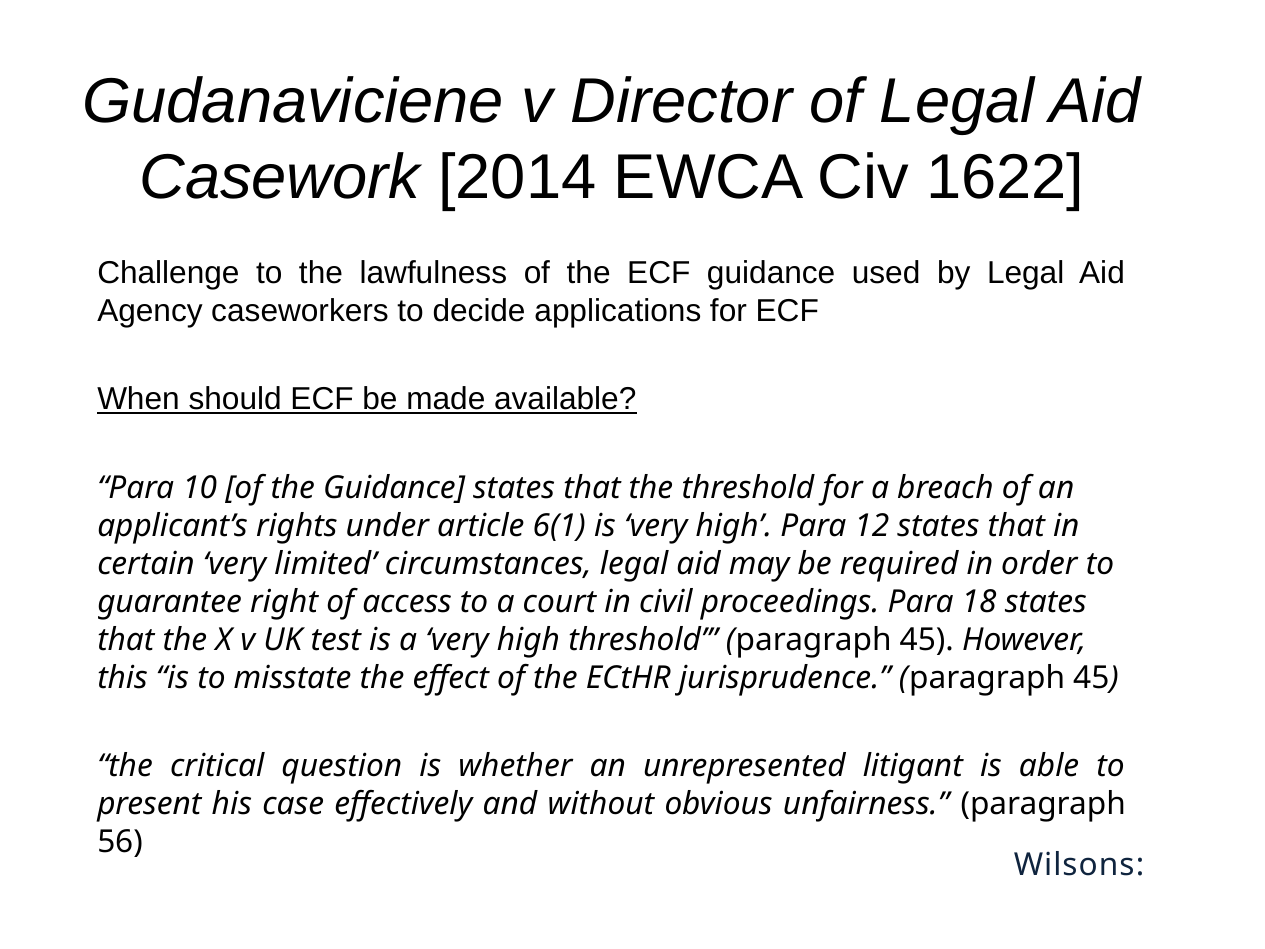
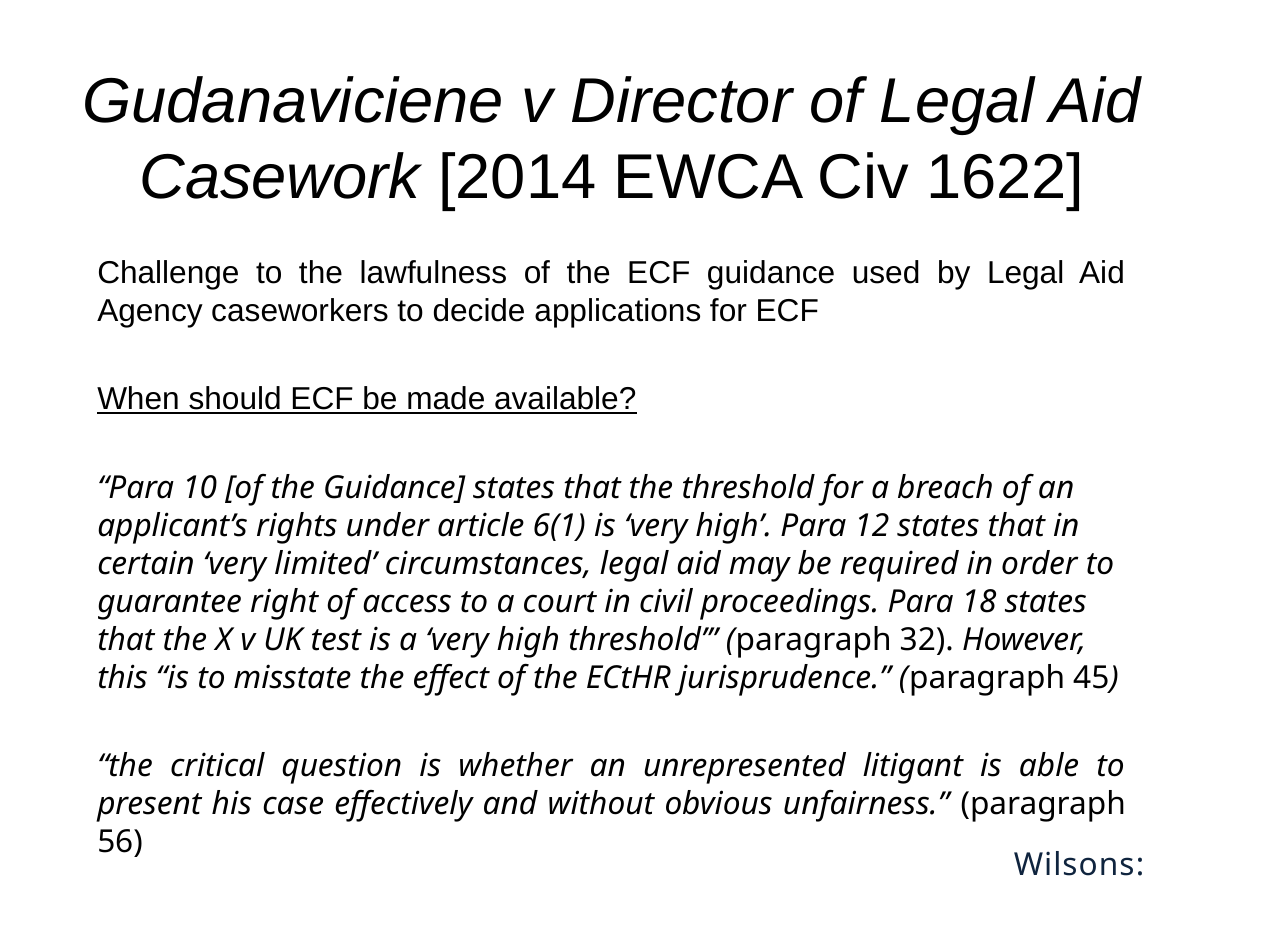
threshold paragraph 45: 45 -> 32 (927, 640)
